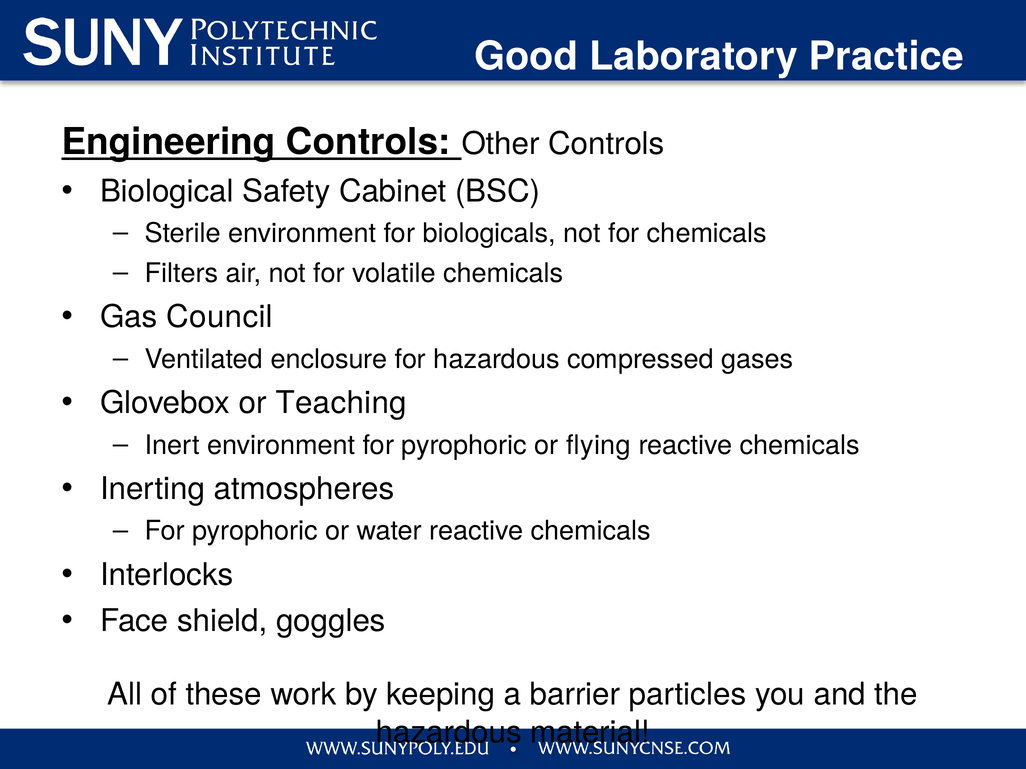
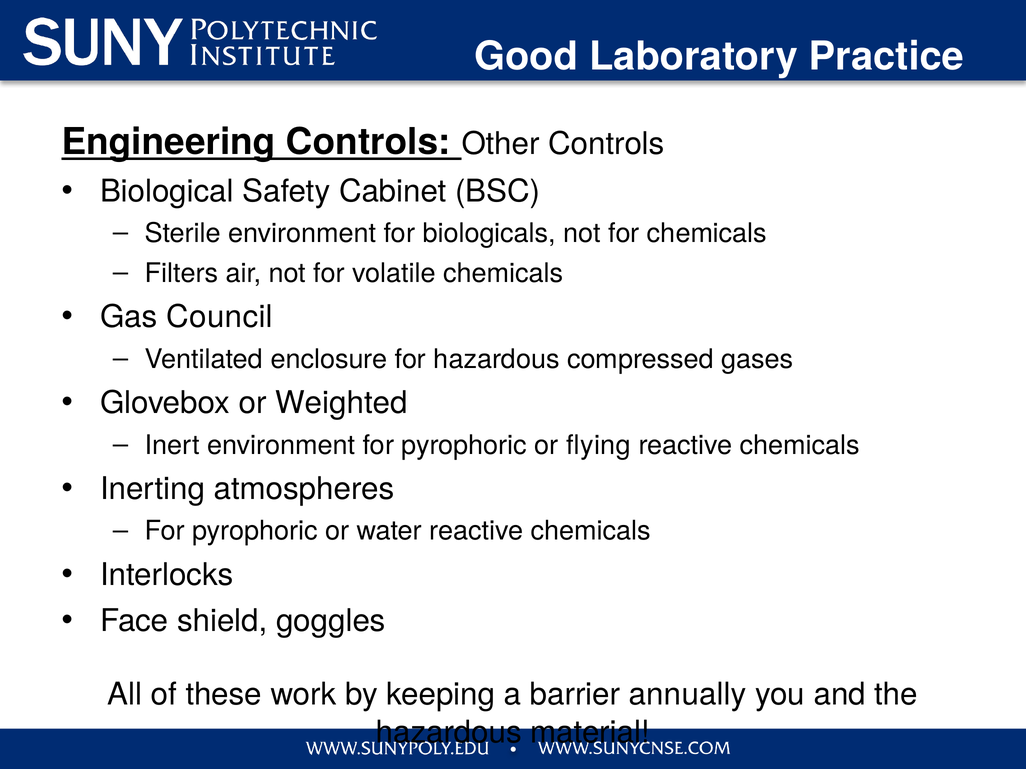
Teaching: Teaching -> Weighted (341, 403)
particles: particles -> annually (688, 695)
